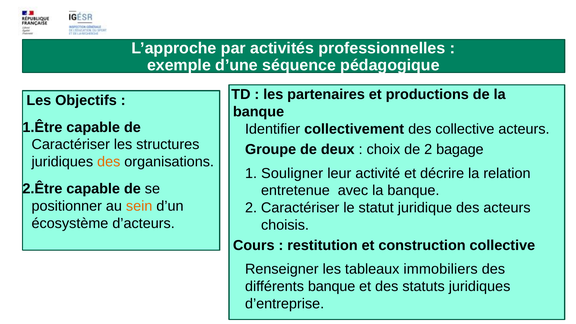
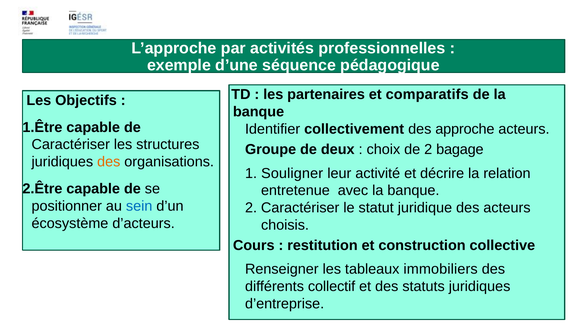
productions: productions -> comparatifs (427, 95)
des collective: collective -> approche (465, 129)
sein colour: orange -> blue (139, 206)
différents banque: banque -> collectif (332, 287)
